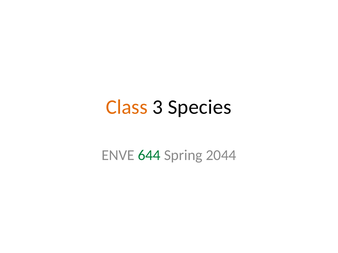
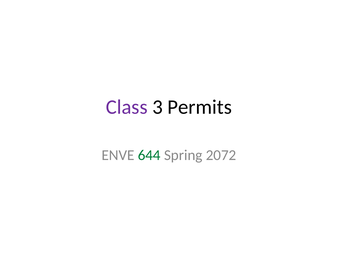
Class colour: orange -> purple (127, 107)
Species: Species -> Permits (200, 107)
2044: 2044 -> 2072 (221, 155)
